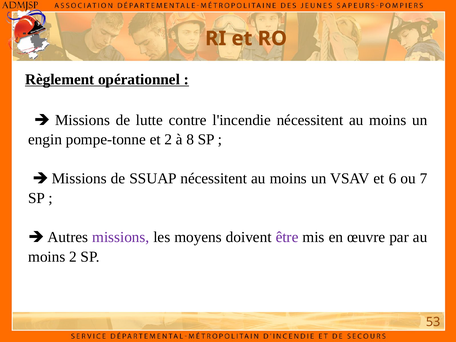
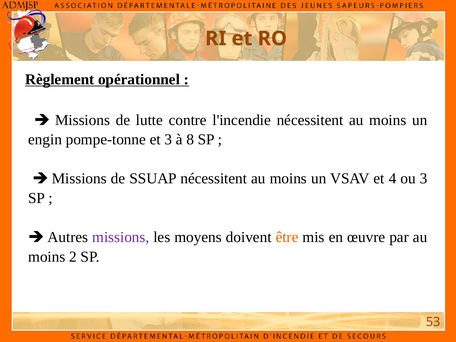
et 2: 2 -> 3 (168, 140)
6: 6 -> 4 (392, 179)
ou 7: 7 -> 3 (424, 179)
être colour: purple -> orange (287, 237)
